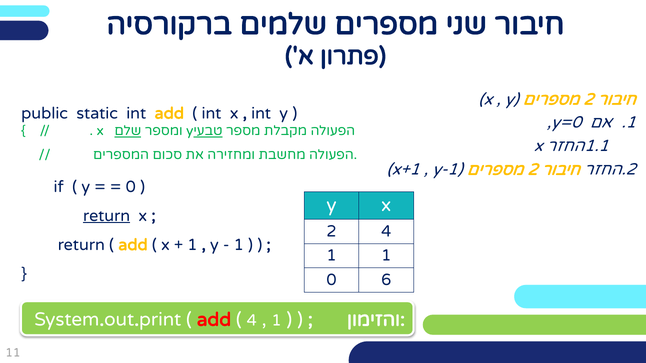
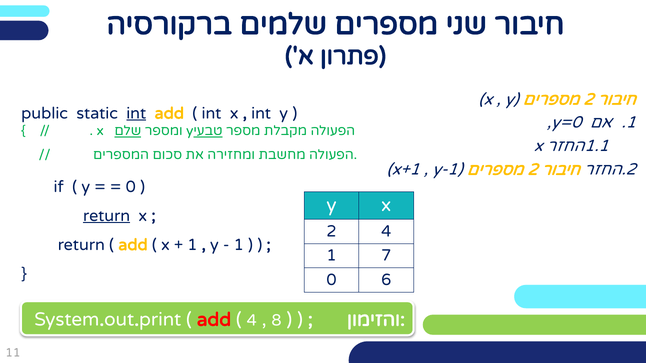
int underline: none -> present (136, 113)
1 1: 1 -> 7 (386, 256)
1: 1 -> 8 (276, 321)
